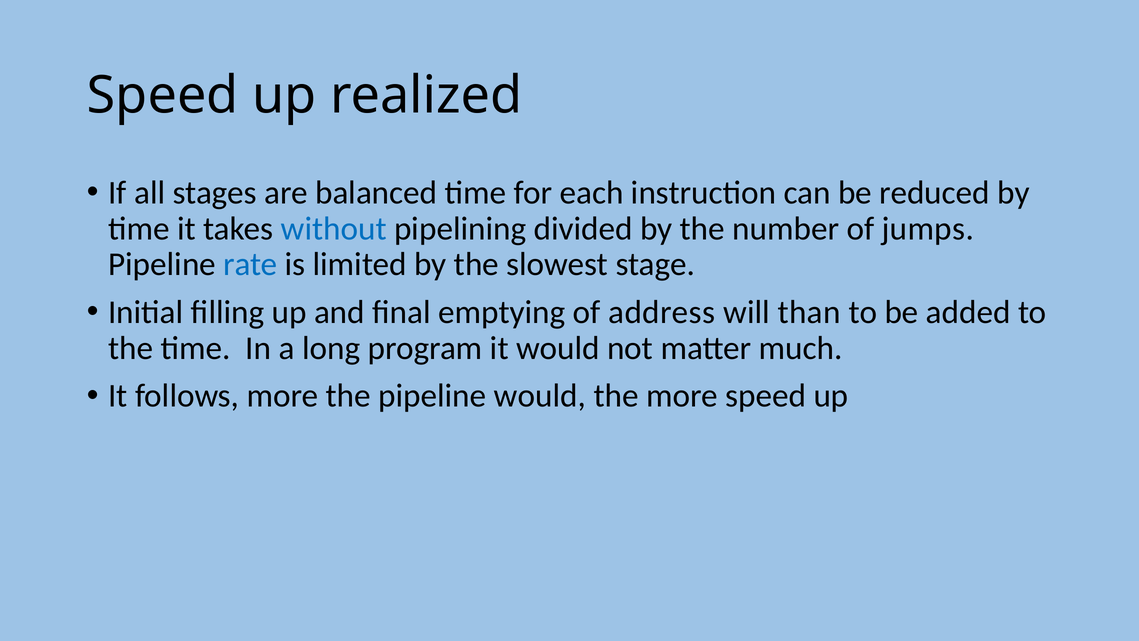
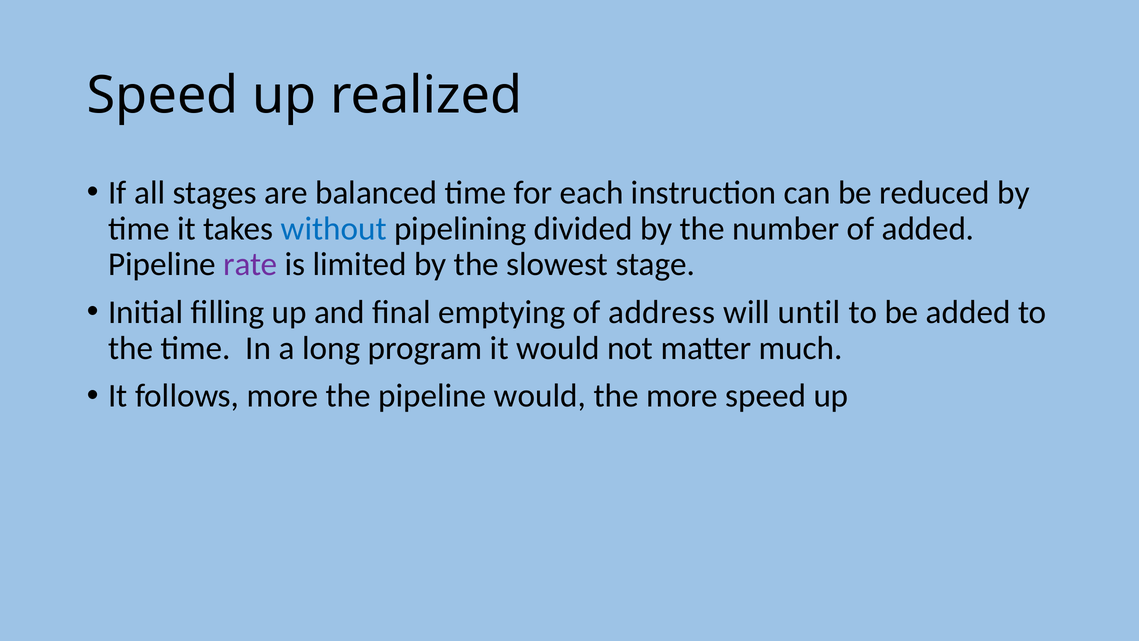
of jumps: jumps -> added (928, 228)
rate colour: blue -> purple (250, 264)
than: than -> until (809, 312)
